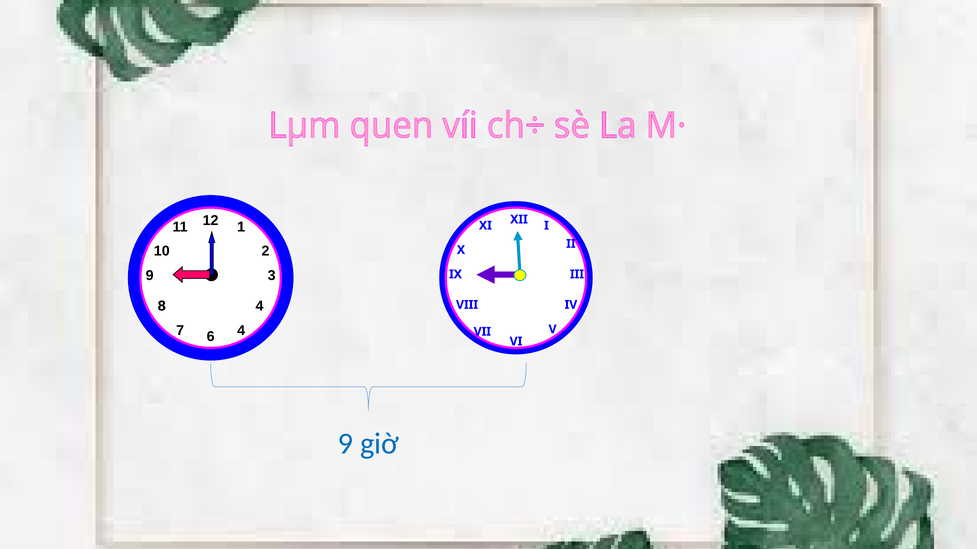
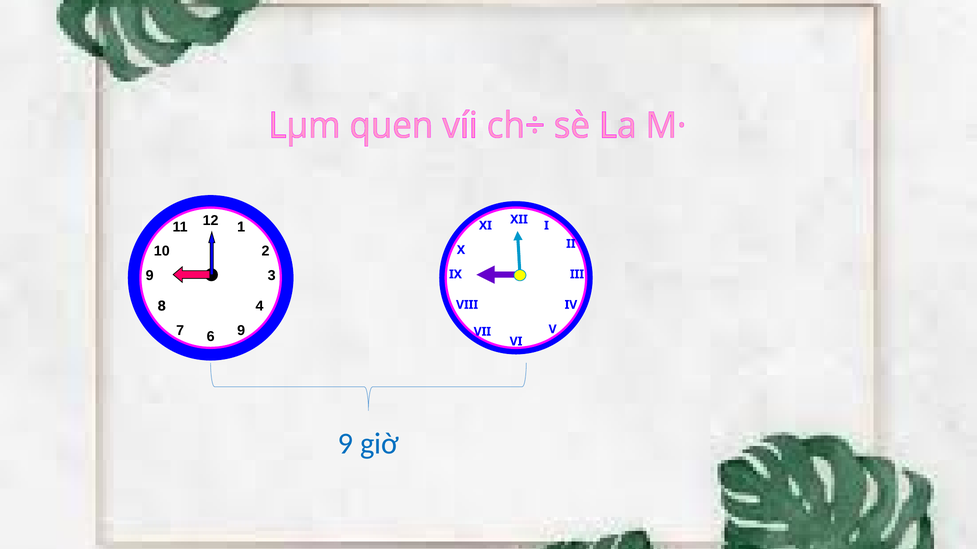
6 4: 4 -> 9 (241, 331)
